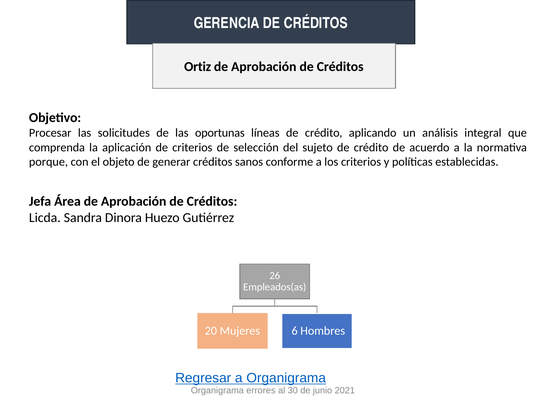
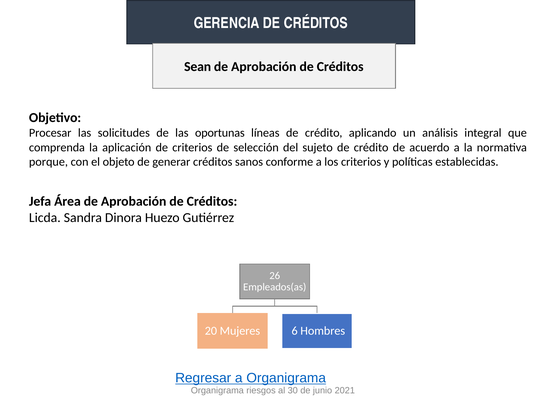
Ortiz: Ortiz -> Sean (198, 67)
errores: errores -> riesgos (261, 391)
